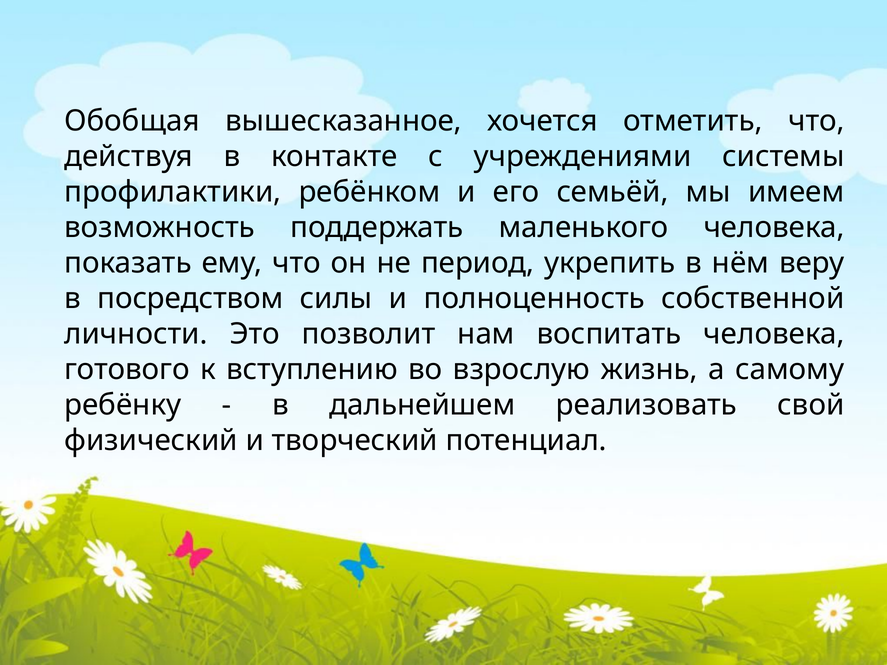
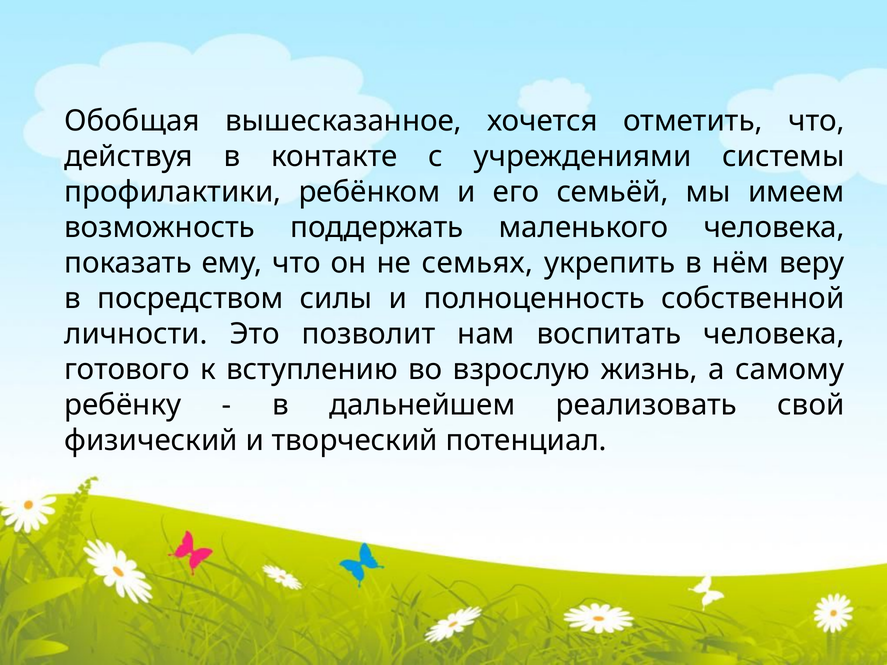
период: период -> семьях (477, 263)
